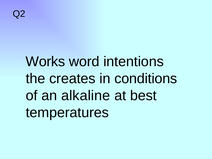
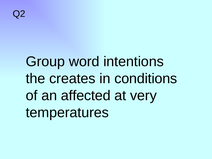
Works: Works -> Group (45, 62)
alkaline: alkaline -> affected (86, 96)
best: best -> very (143, 96)
